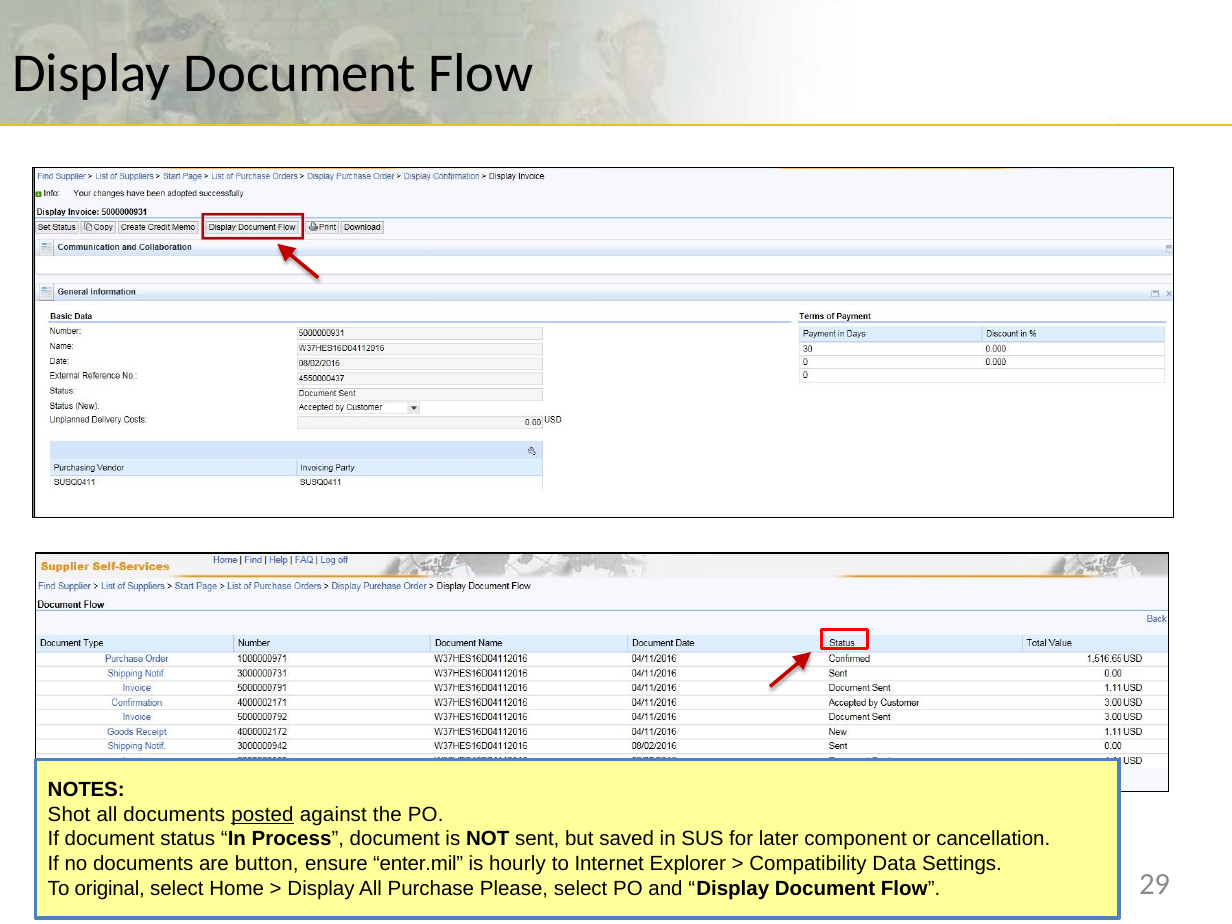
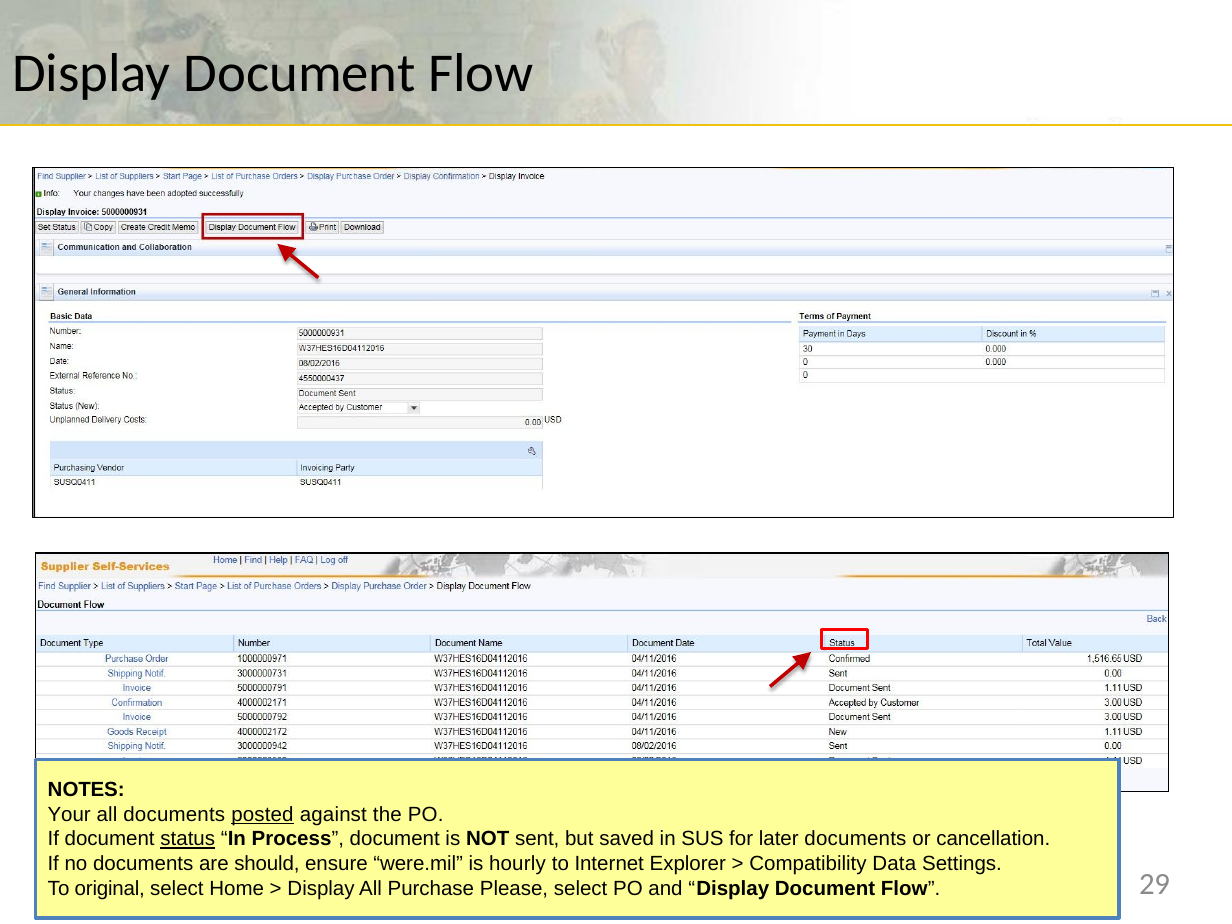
Shot: Shot -> Your (69, 814)
status underline: none -> present (188, 839)
later component: component -> documents (855, 839)
button: button -> should (267, 864)
enter.mil: enter.mil -> were.mil (418, 864)
